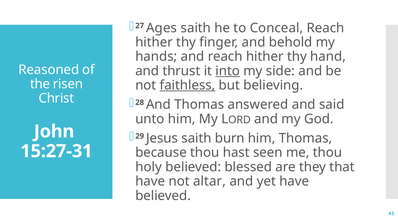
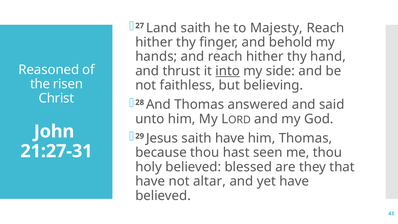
Ages: Ages -> Land (162, 28)
Conceal: Conceal -> Majesty (276, 28)
faithless underline: present -> none (188, 85)
saith burn: burn -> have (230, 138)
15:27-31: 15:27-31 -> 21:27-31 (56, 151)
